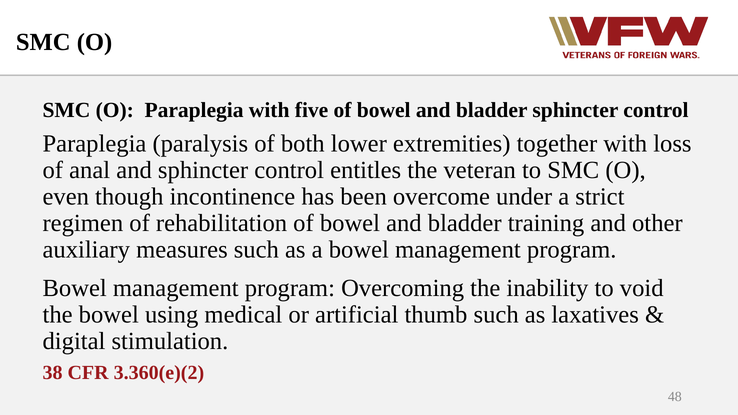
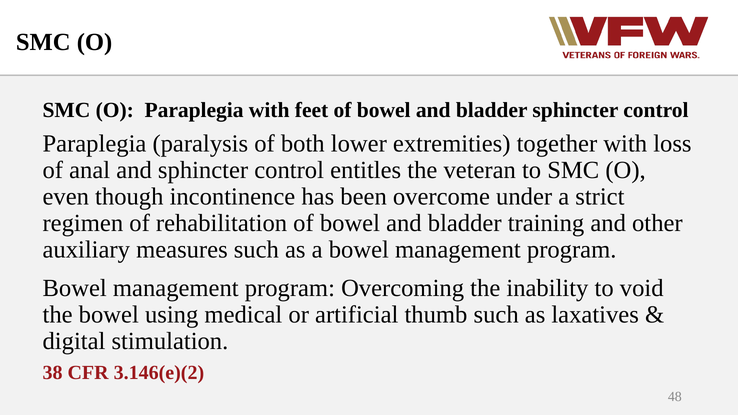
five: five -> feet (312, 110)
3.360(e)(2: 3.360(e)(2 -> 3.146(e)(2 (159, 373)
